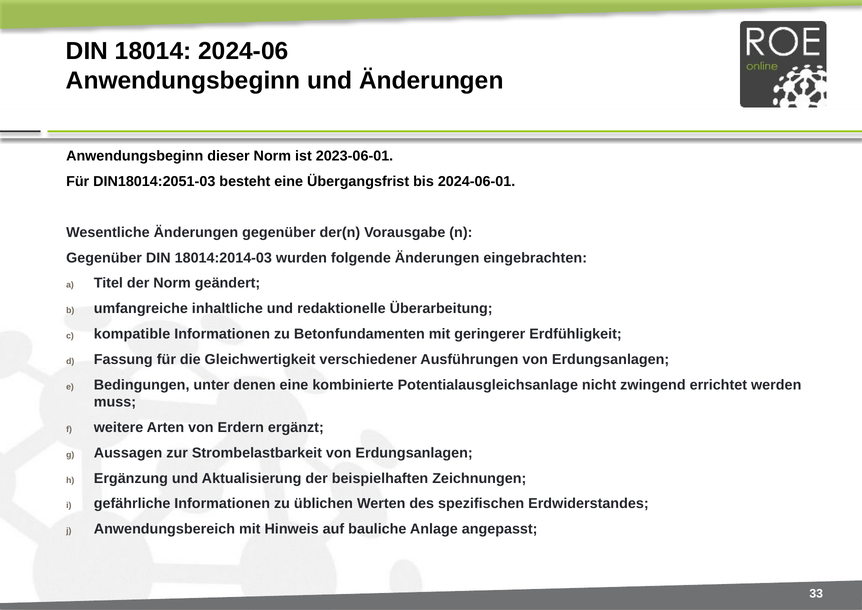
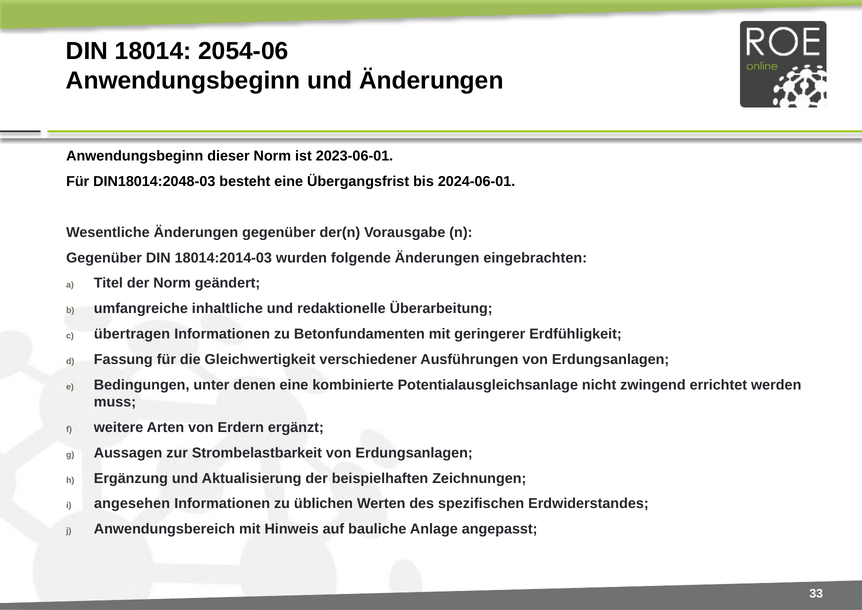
2024-06: 2024-06 -> 2054-06 (243, 51)
DIN18014:2051-03: DIN18014:2051-03 -> DIN18014:2048-03 (154, 181)
kompatible: kompatible -> übertragen (132, 334)
gefährliche: gefährliche -> angesehen (132, 503)
